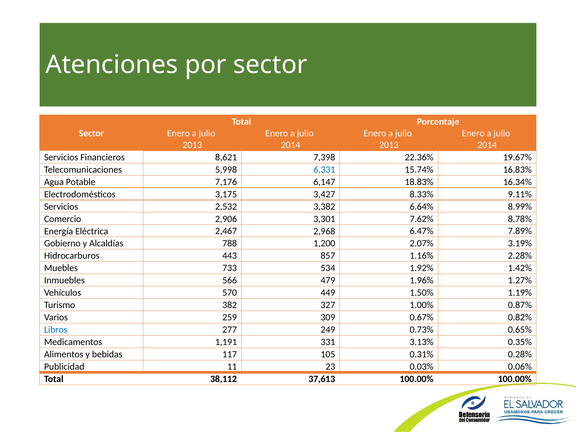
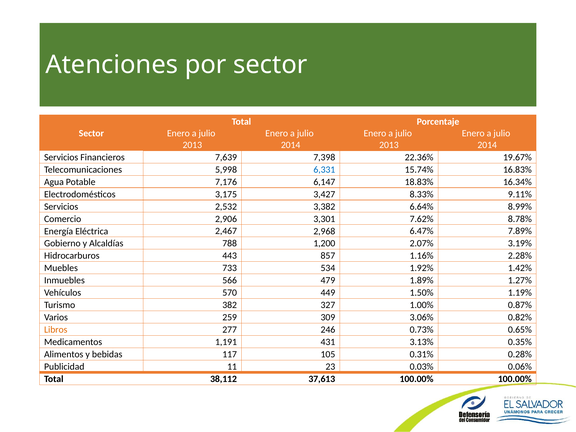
8,621: 8,621 -> 7,639 (226, 157)
1.96%: 1.96% -> 1.89% (422, 280)
0.67%: 0.67% -> 3.06% (422, 317)
Libros colour: blue -> orange (56, 330)
249: 249 -> 246 (328, 330)
331: 331 -> 431 (328, 342)
